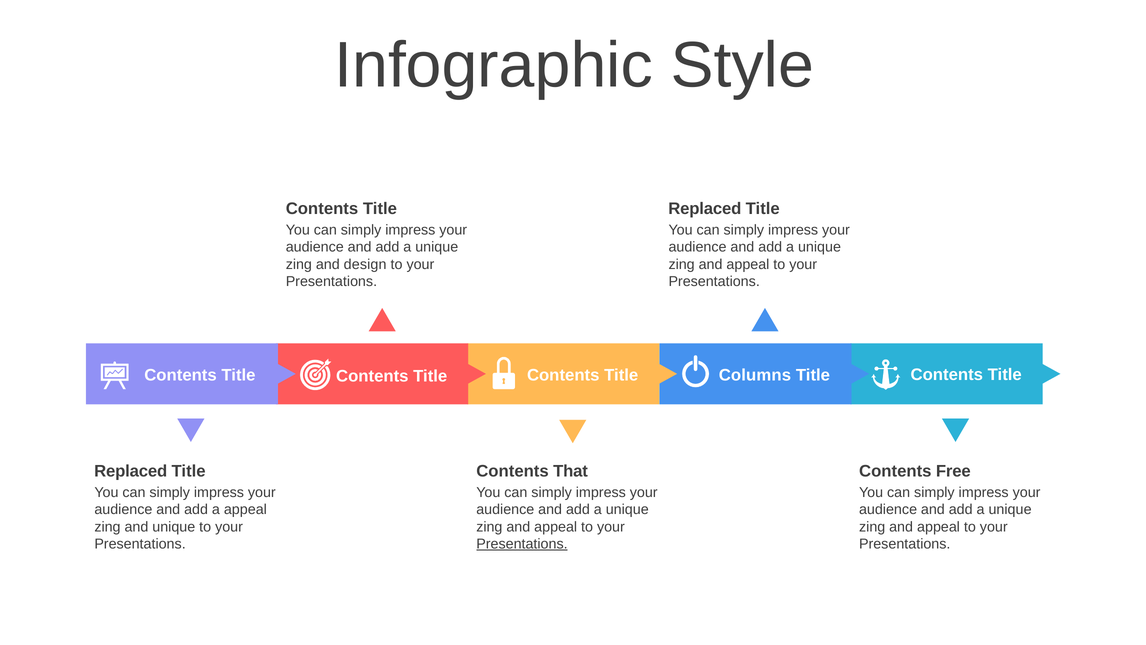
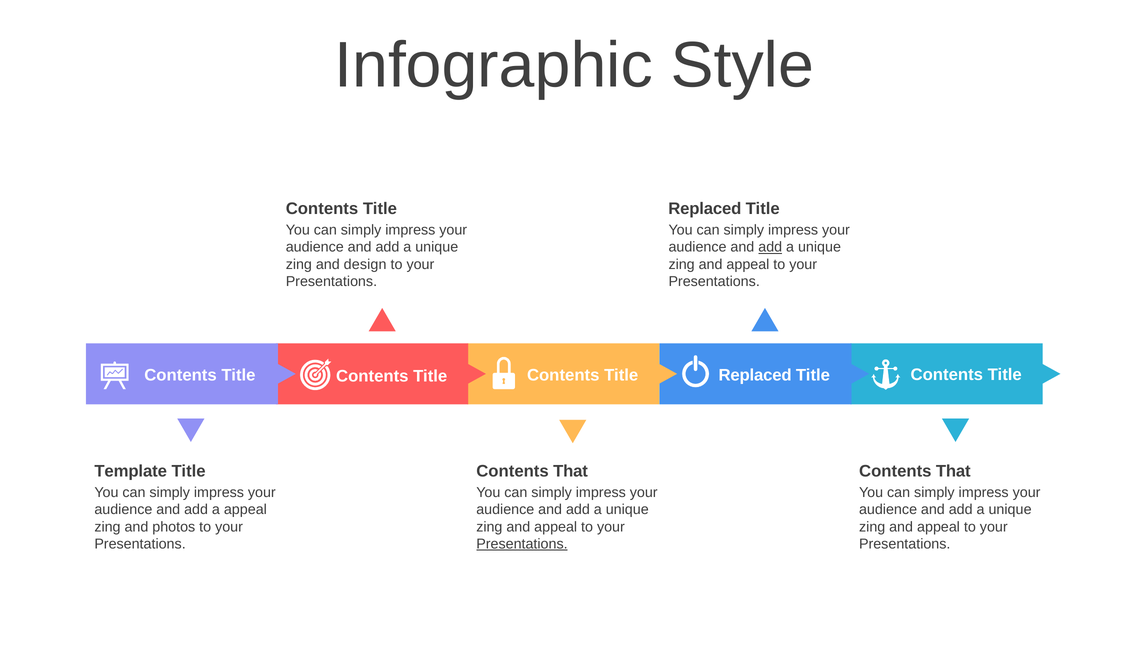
add underline: none -> present (770, 247)
Title Columns: Columns -> Replaced (755, 375)
Replaced: Replaced -> Template (131, 471)
Free: Free -> That (953, 471)
and unique: unique -> photos (174, 526)
